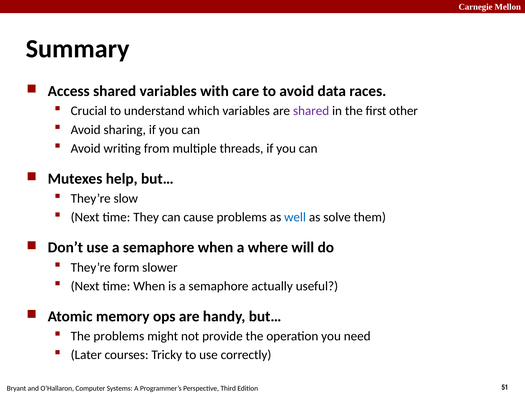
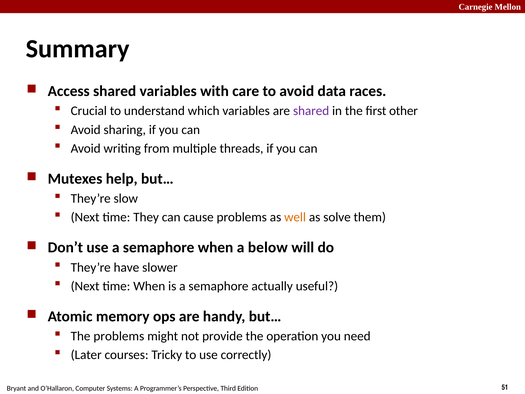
well colour: blue -> orange (295, 217)
where: where -> below (268, 247)
form: form -> have (126, 267)
